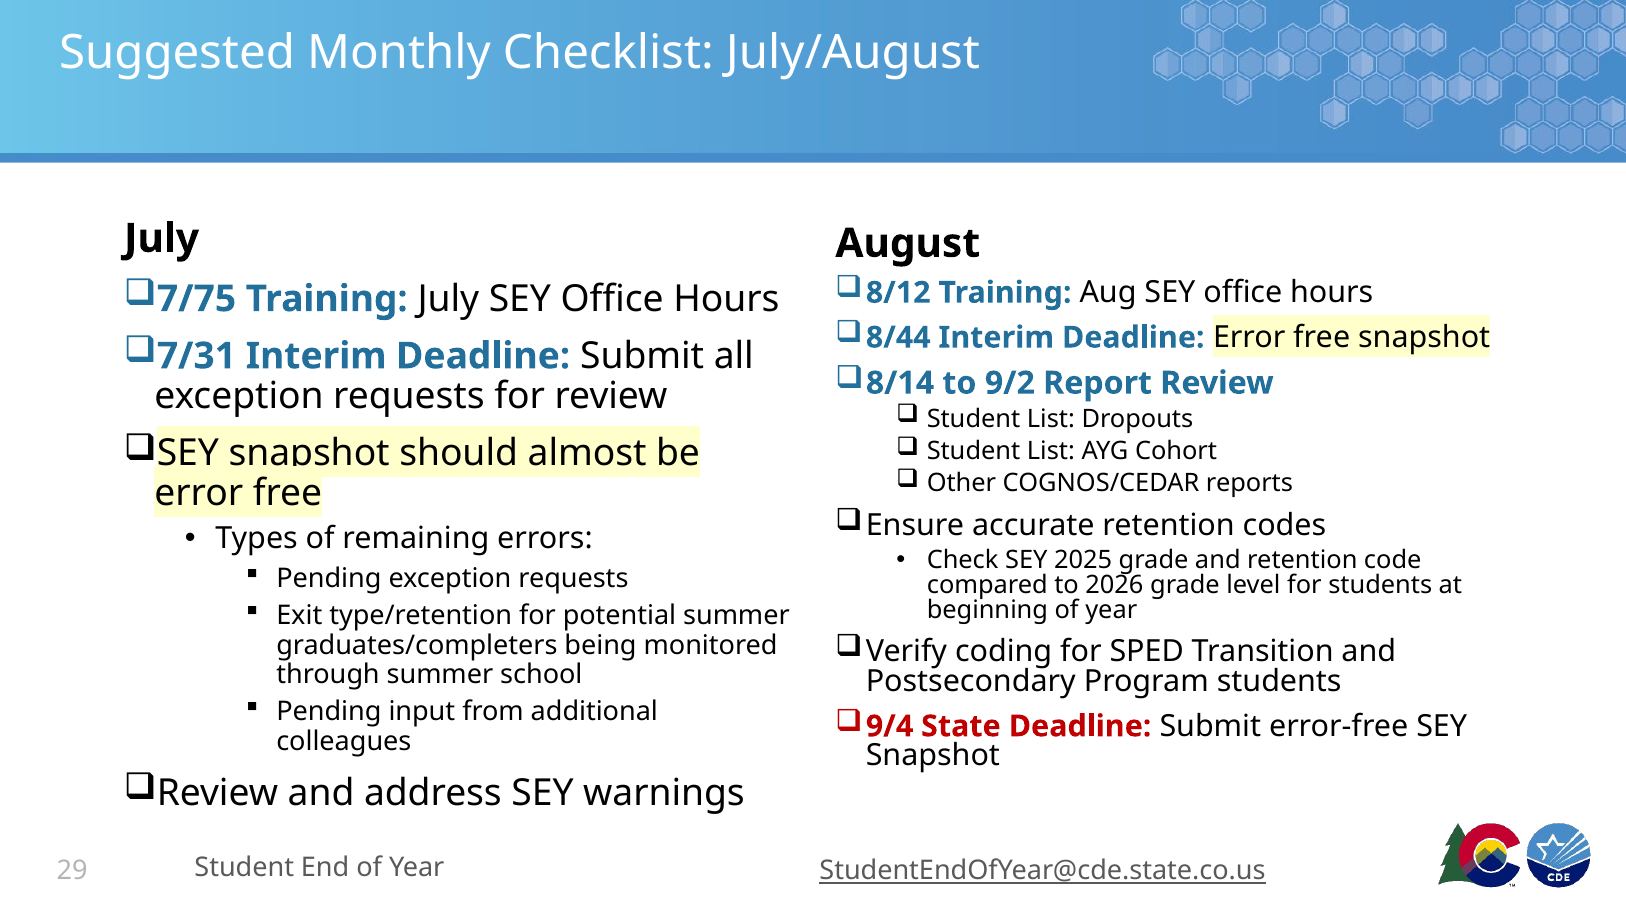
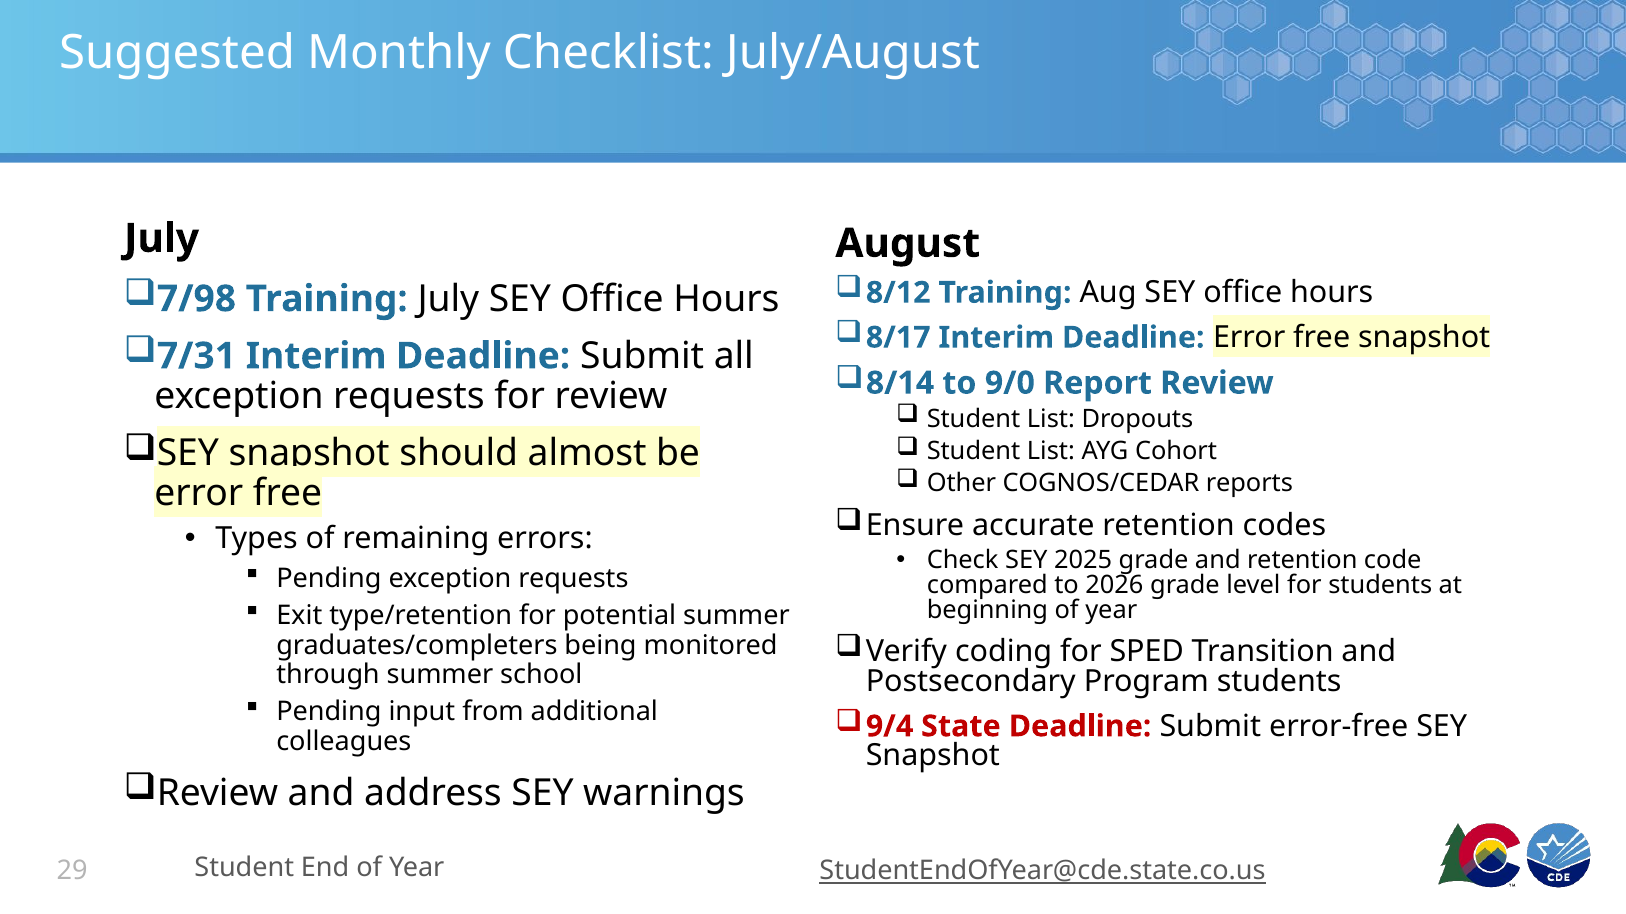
7/75: 7/75 -> 7/98 (196, 299)
8/44: 8/44 -> 8/17 (898, 338)
9/2: 9/2 -> 9/0 (1010, 383)
